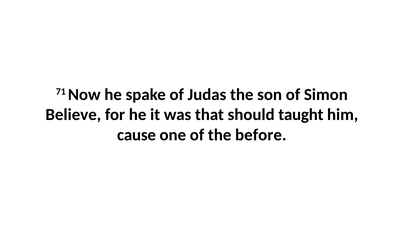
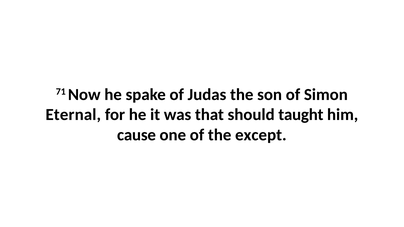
Believe: Believe -> Eternal (73, 115)
before: before -> except (261, 135)
